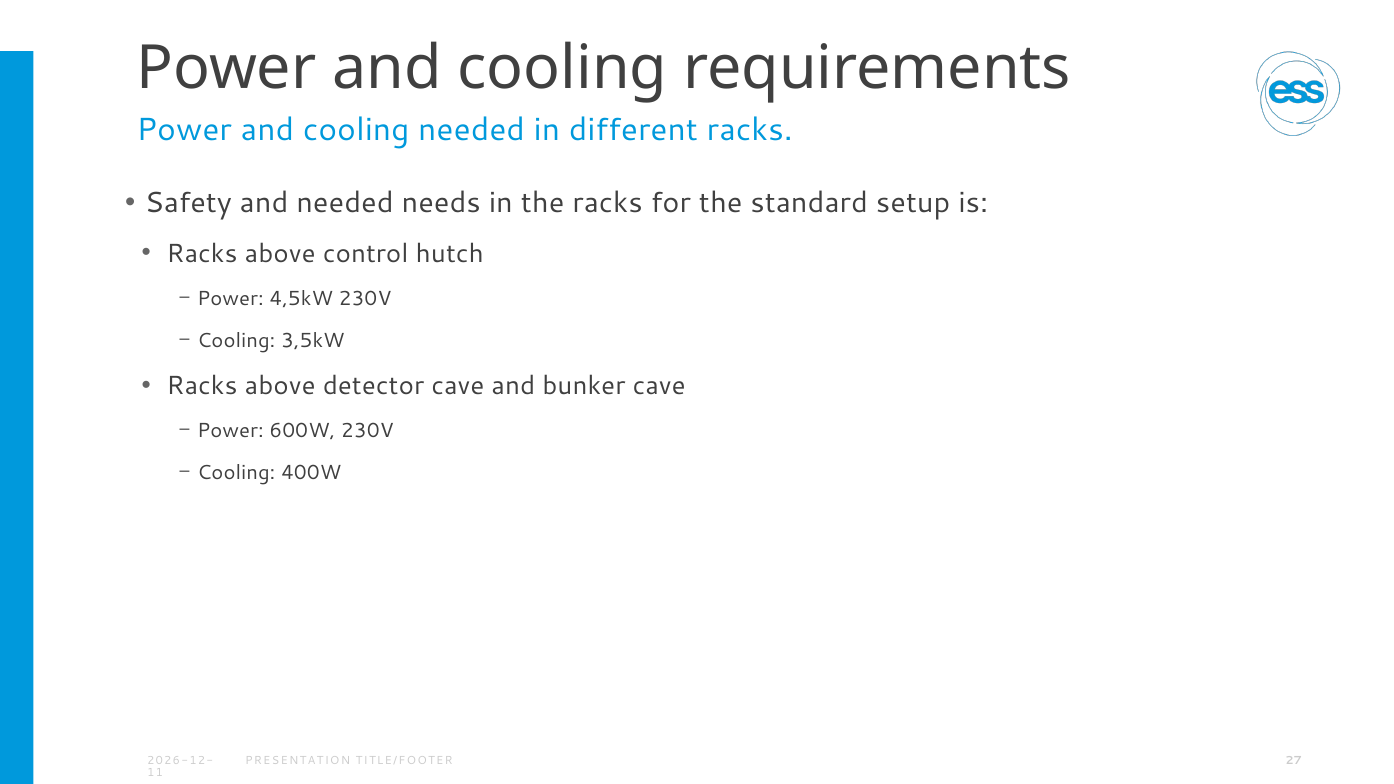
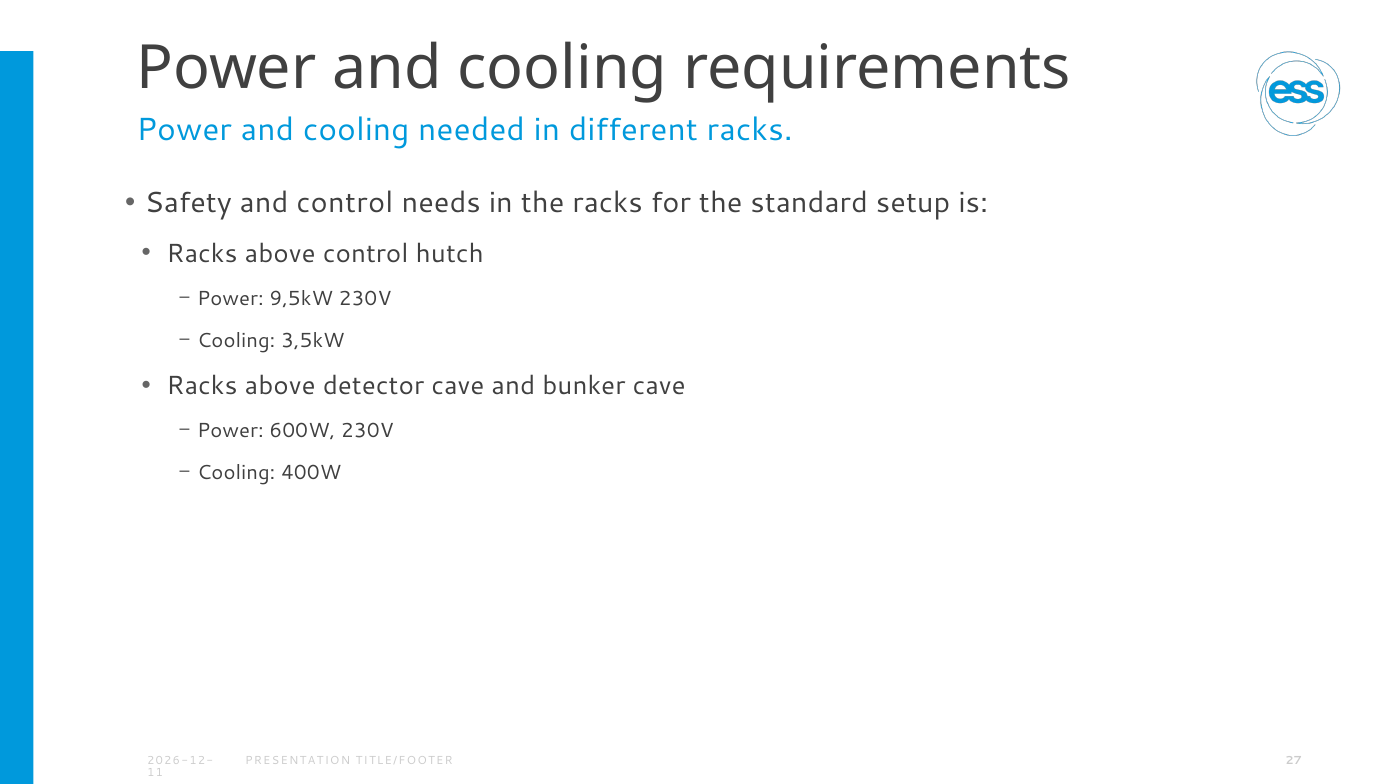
and needed: needed -> control (345, 203)
4,5kW: 4,5kW -> 9,5kW (301, 299)
